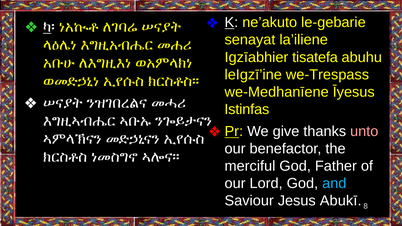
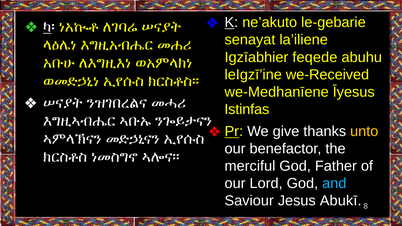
tisatefa: tisatefa -> feqede (315, 57)
we-Trespass: we-Trespass -> we-Received (327, 75)
unto colour: pink -> yellow (364, 131)
